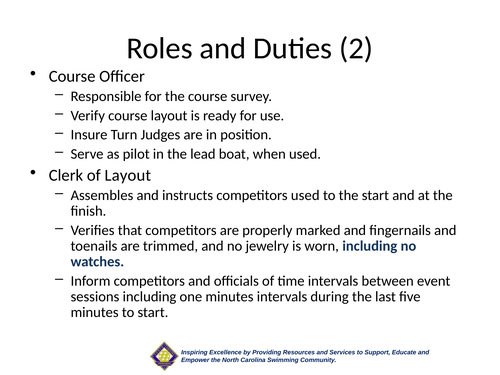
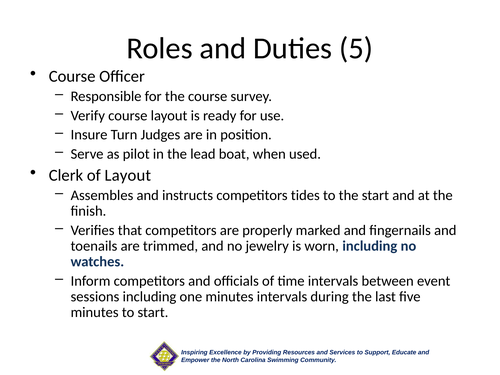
2: 2 -> 5 (356, 48)
competitors used: used -> tides (305, 195)
